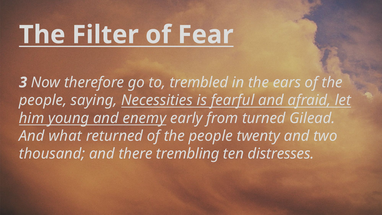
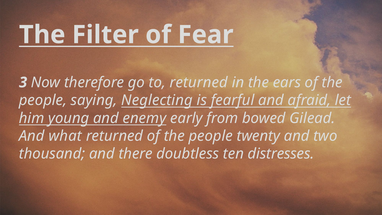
to trembled: trembled -> returned (199, 82)
Necessities: Necessities -> Neglecting (157, 100)
turned: turned -> bowed (264, 118)
trembling: trembling -> doubtless (188, 154)
